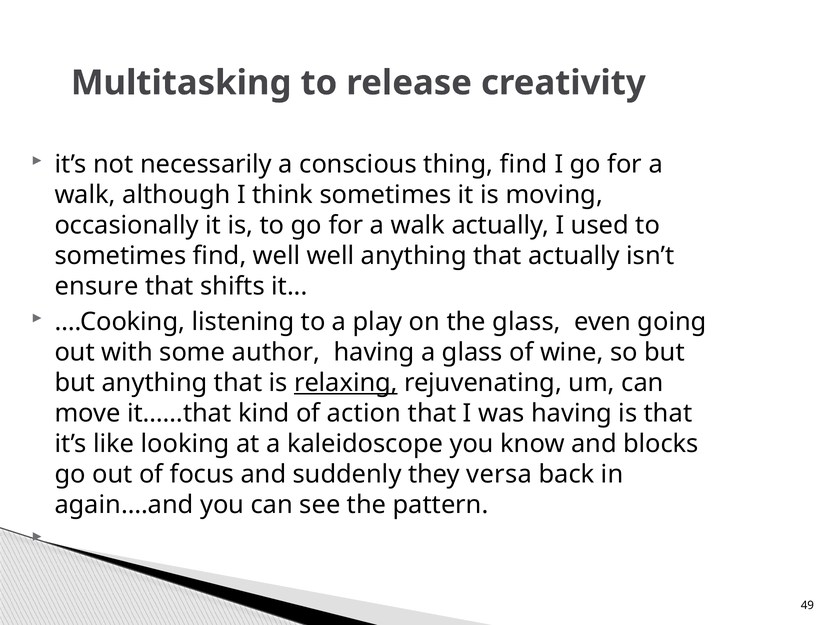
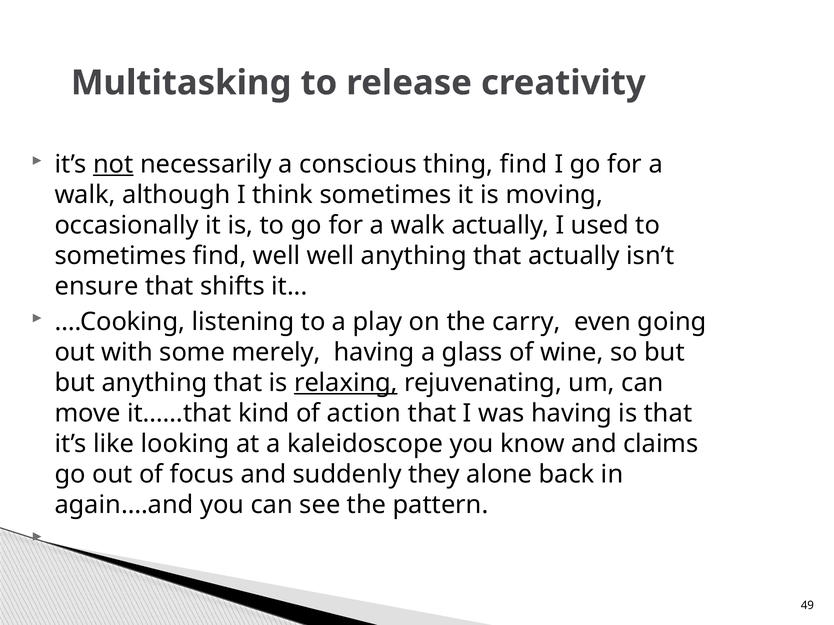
not underline: none -> present (113, 165)
the glass: glass -> carry (527, 322)
author: author -> merely (276, 353)
blocks: blocks -> claims (661, 444)
versa: versa -> alone (499, 475)
